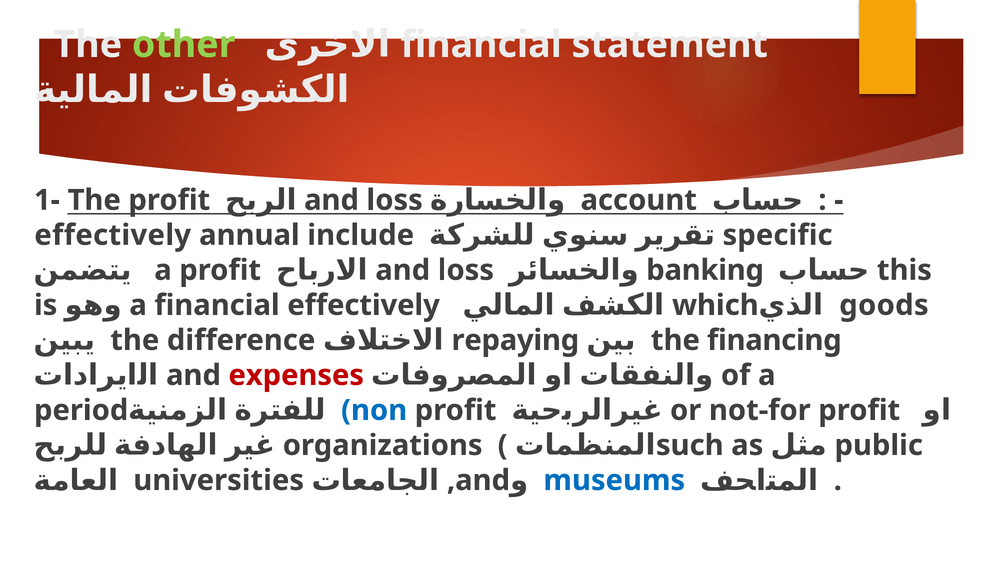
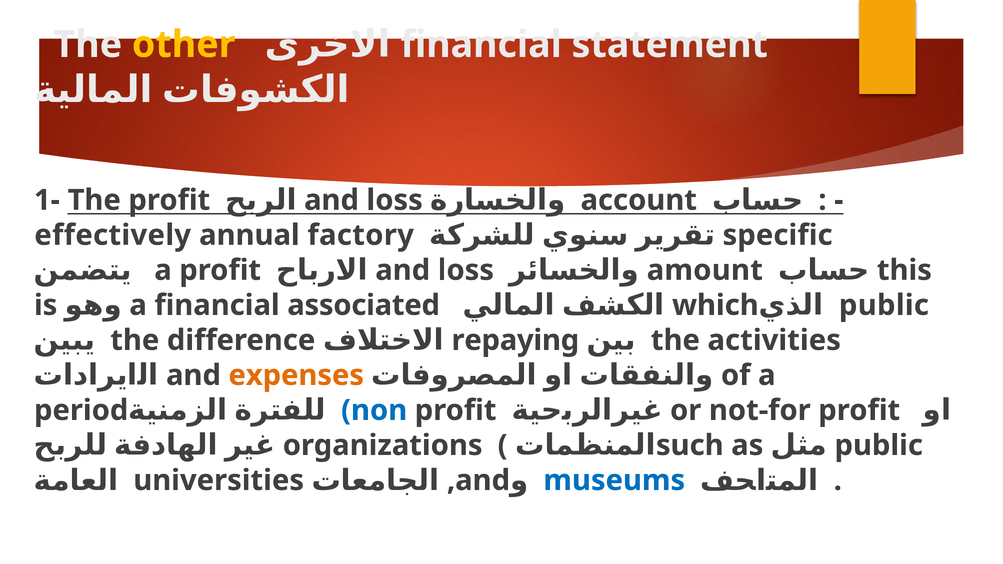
other colour: light green -> yellow (184, 45)
include: include -> factory (361, 235)
banking: banking -> amount (705, 270)
financial effectively: effectively -> associated (364, 305)
goods: goods -> public (884, 305)
financing: financing -> activities (774, 340)
expenses colour: red -> orange (296, 375)
